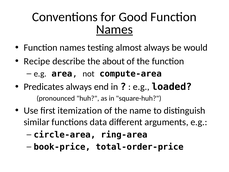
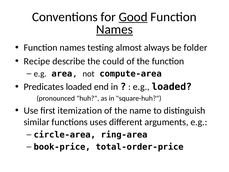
Good underline: none -> present (133, 17)
would: would -> folder (196, 48)
about: about -> could (113, 61)
Predicates always: always -> loaded (79, 87)
data: data -> uses (98, 122)
